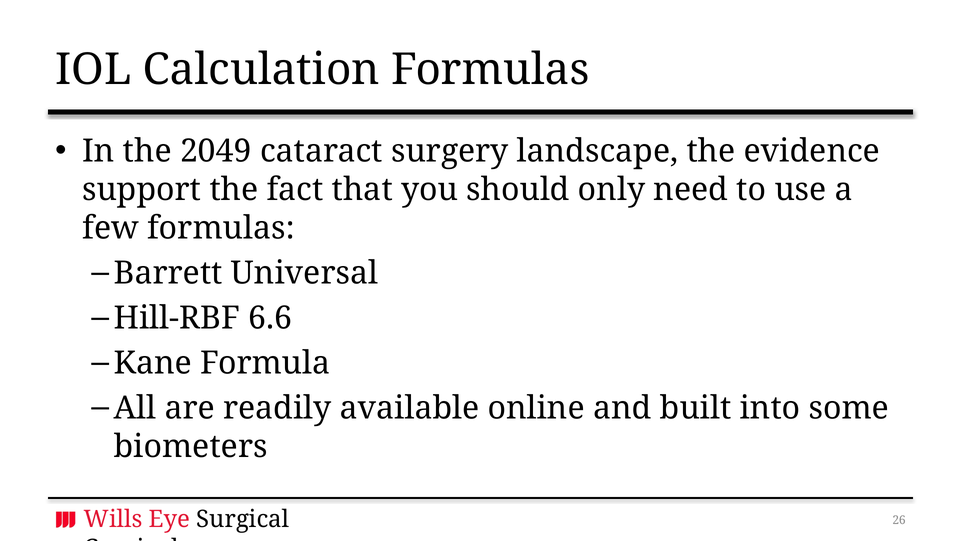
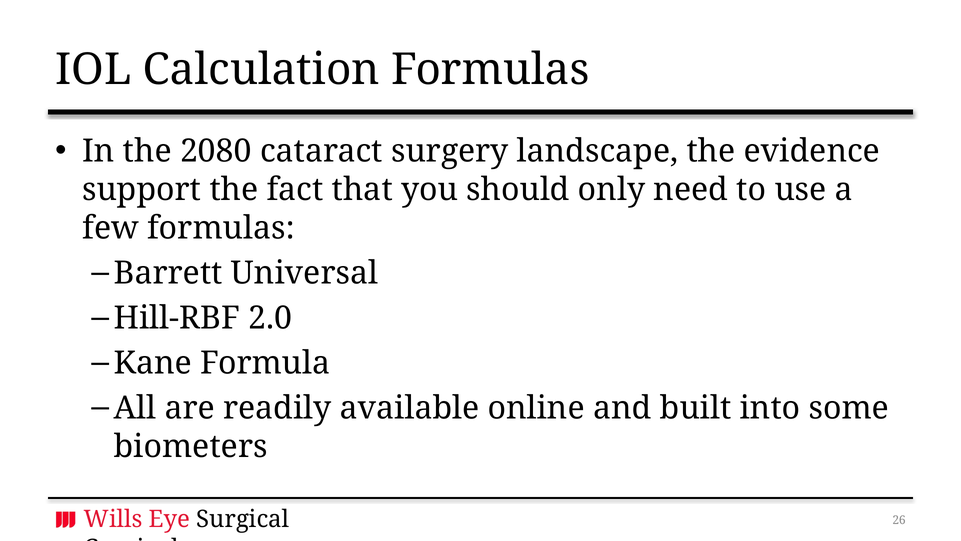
2049: 2049 -> 2080 (216, 151)
6.6: 6.6 -> 2.0 (270, 318)
